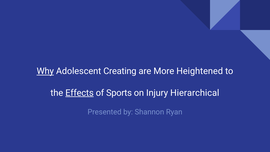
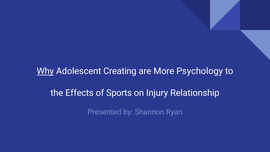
Heightened: Heightened -> Psychology (200, 71)
Effects underline: present -> none (80, 93)
Hierarchical: Hierarchical -> Relationship (195, 93)
